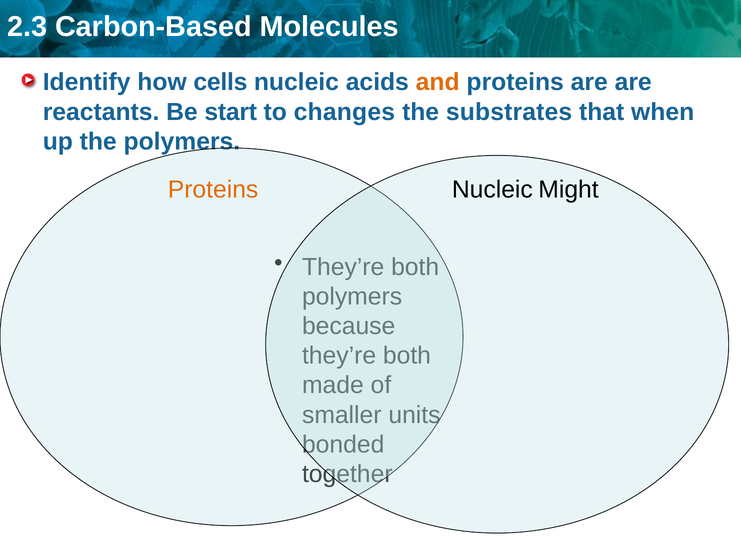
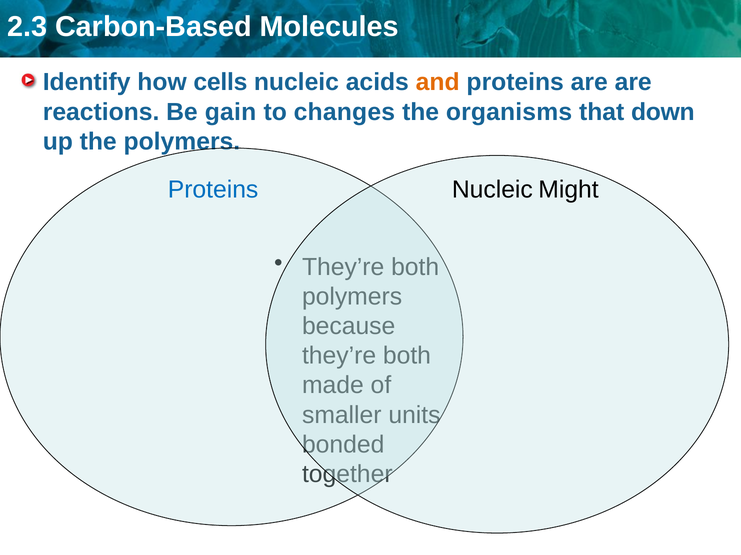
reactants: reactants -> reactions (101, 112)
start: start -> gain (231, 112)
substrates: substrates -> organisms (509, 112)
when: when -> down (663, 112)
Proteins colour: orange -> blue (213, 190)
